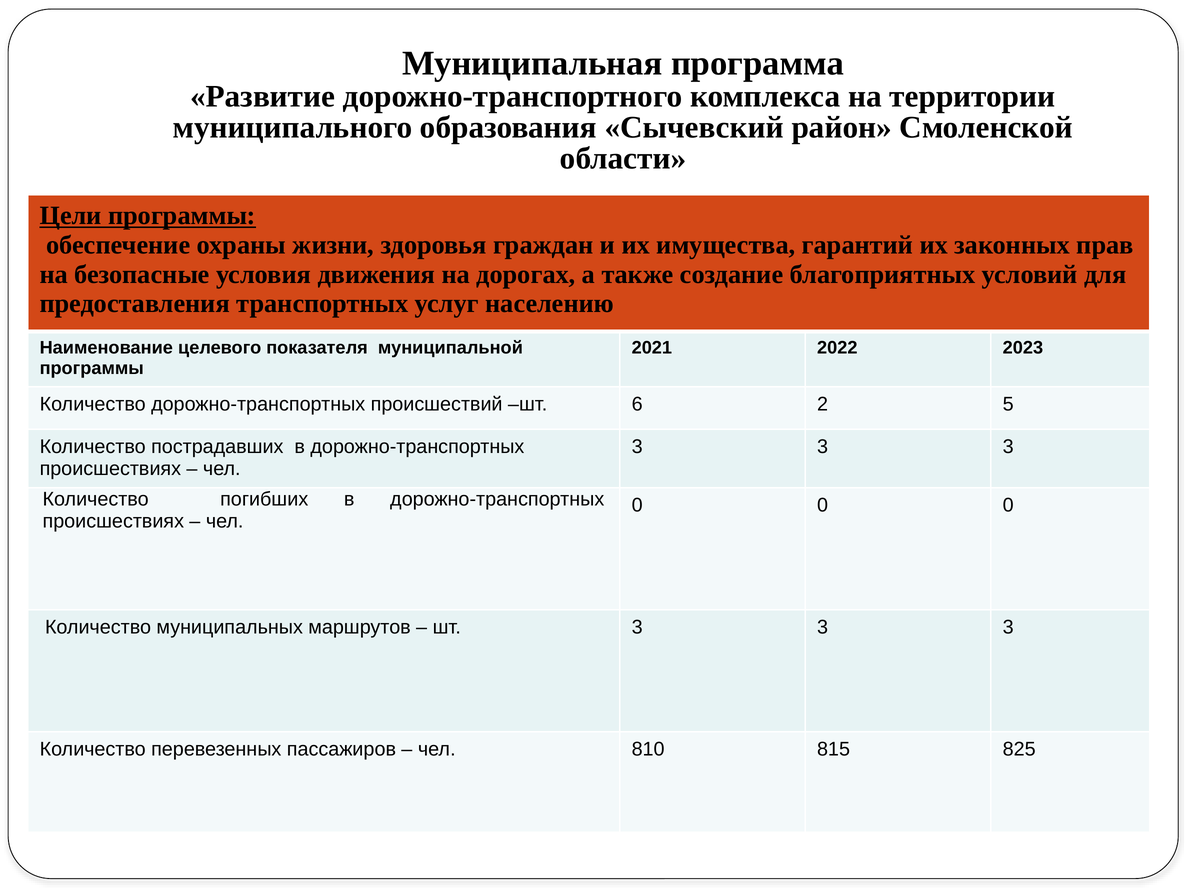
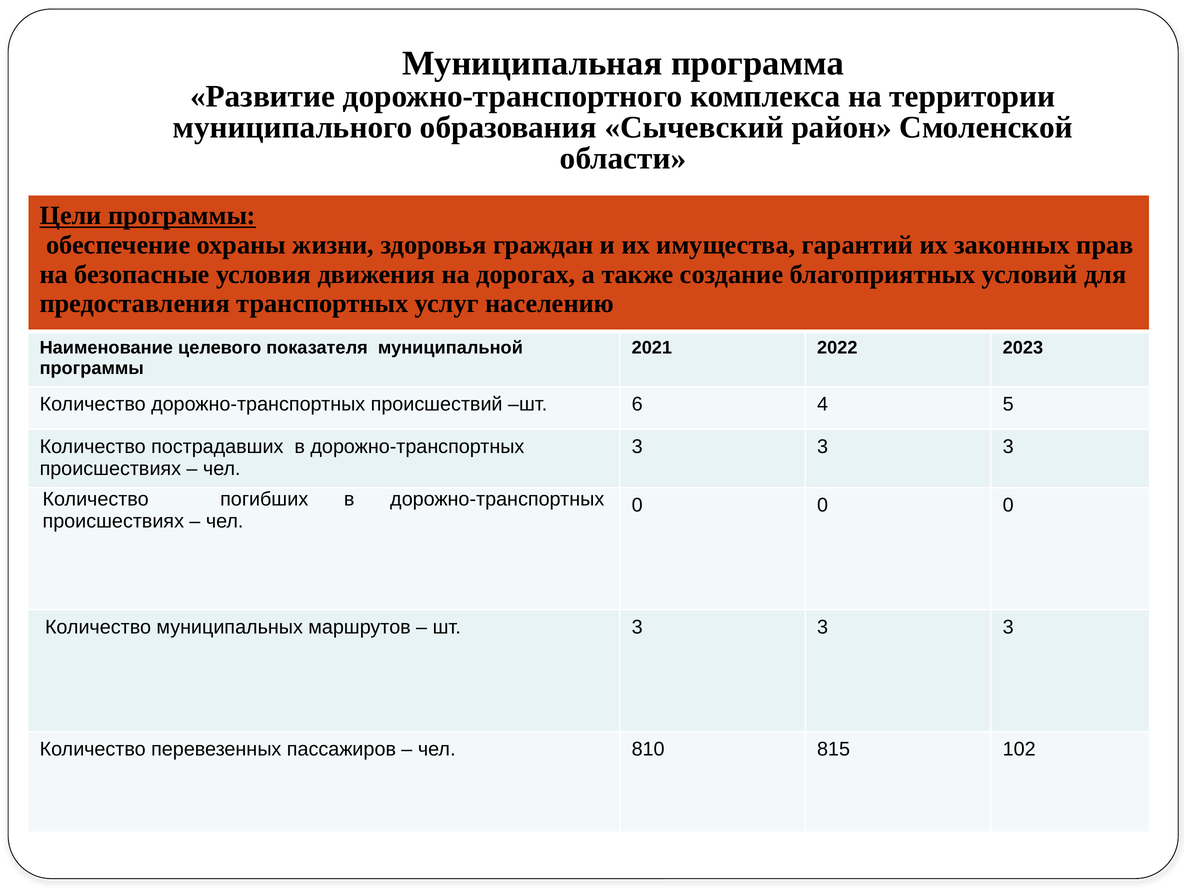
2: 2 -> 4 (823, 404)
825: 825 -> 102 (1019, 748)
